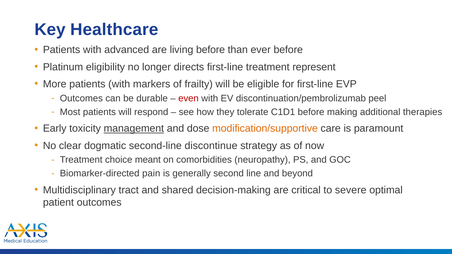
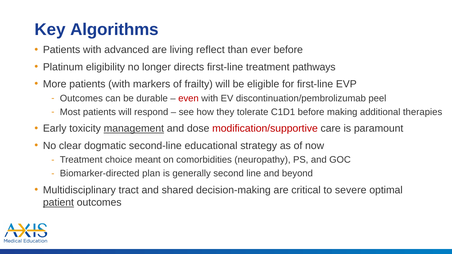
Healthcare: Healthcare -> Algorithms (114, 30)
living before: before -> reflect (210, 50)
represent: represent -> pathways (314, 67)
modification/supportive colour: orange -> red (265, 129)
discontinue: discontinue -> educational (211, 146)
pain: pain -> plan (151, 174)
patient underline: none -> present (58, 203)
